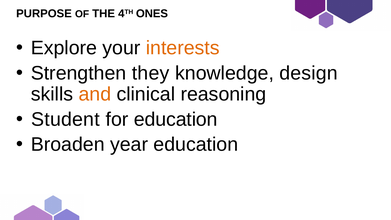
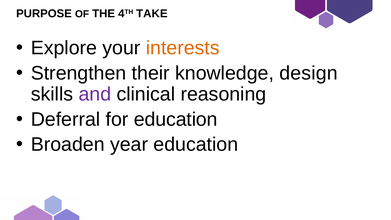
ONES: ONES -> TAKE (152, 14)
they: they -> their (151, 73)
and colour: orange -> purple (95, 94)
Student: Student -> Deferral (66, 119)
